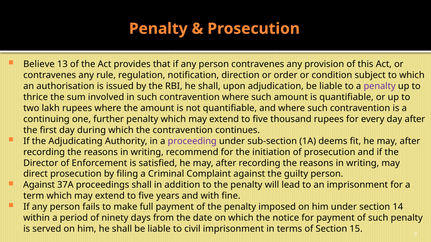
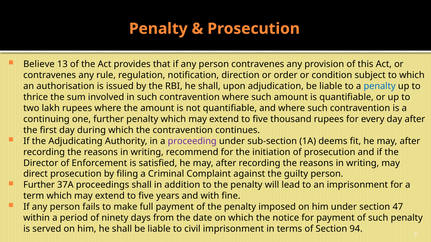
penalty colour: purple -> blue (380, 86)
Against: Against -> Further (39, 185)
14: 14 -> 47 (398, 207)
15: 15 -> 94 (356, 229)
